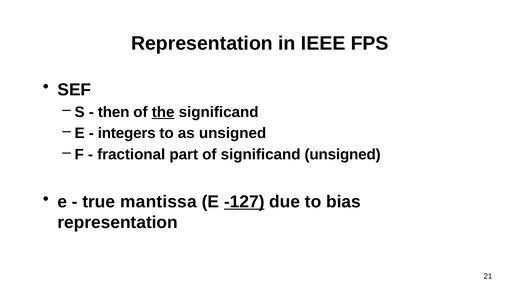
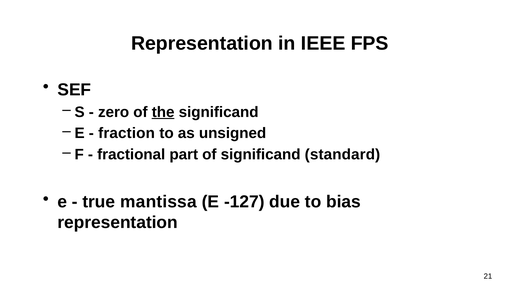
then: then -> zero (114, 112)
integers: integers -> fraction (127, 134)
significand unsigned: unsigned -> standard (342, 155)
-127 underline: present -> none (244, 202)
